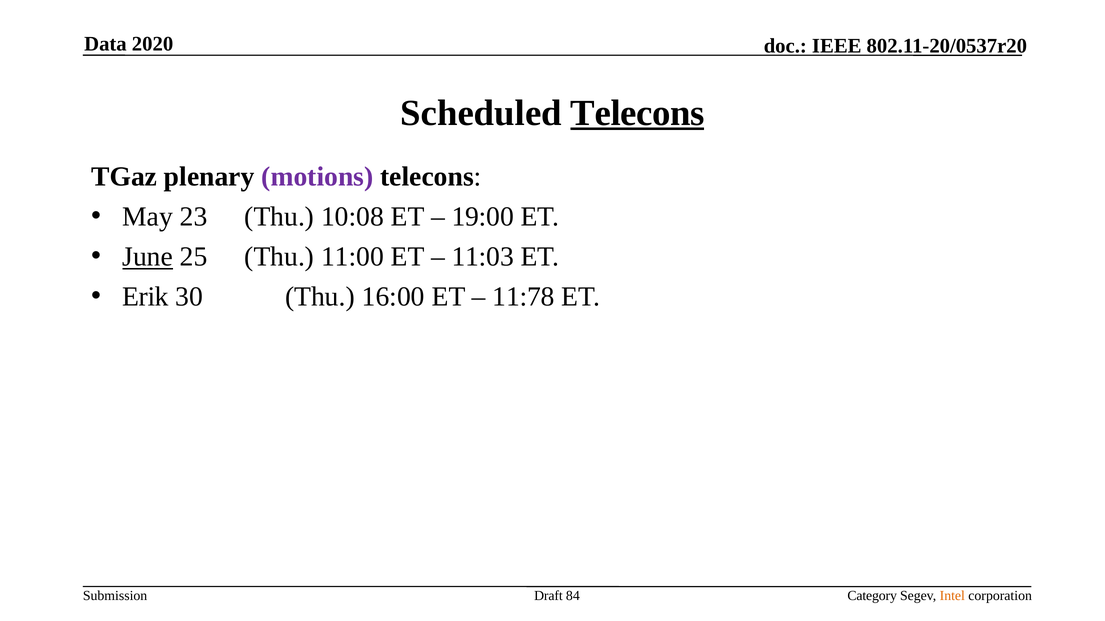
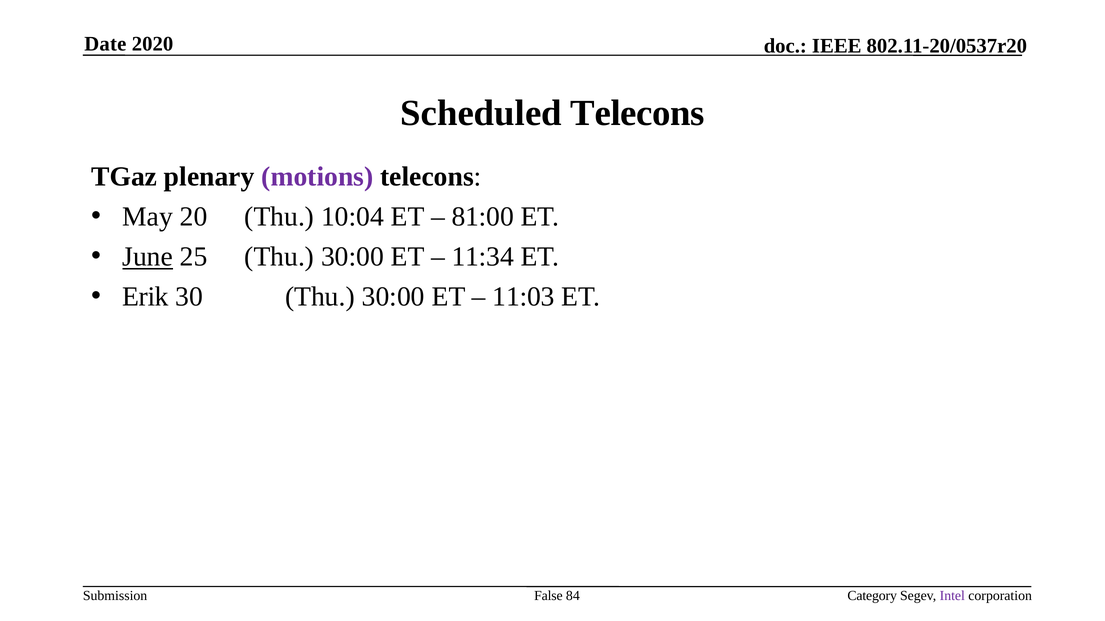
Data: Data -> Date (105, 44)
Telecons underline: present -> none (638, 113)
23: 23 -> 20 (194, 217)
10:08: 10:08 -> 10:04 (353, 217)
19:00: 19:00 -> 81:00 (483, 217)
25 Thu 11:00: 11:00 -> 30:00 (353, 257)
11:03: 11:03 -> 11:34 (483, 257)
30 Thu 16:00: 16:00 -> 30:00 (393, 297)
11:78: 11:78 -> 11:03 (524, 297)
Draft: Draft -> False (548, 596)
Intel colour: orange -> purple (952, 596)
